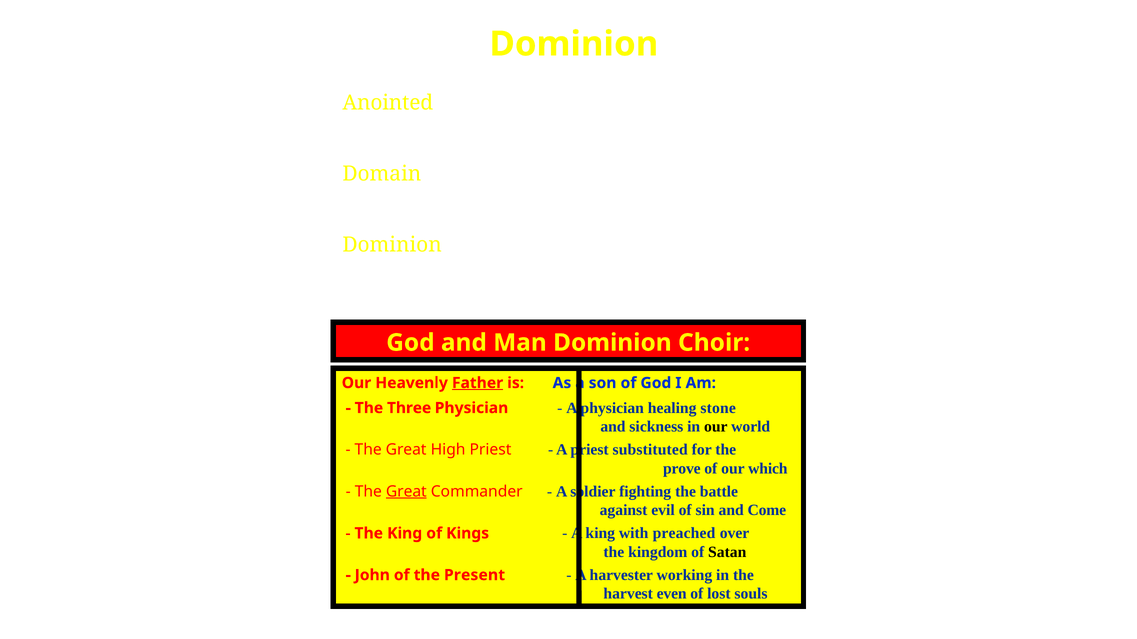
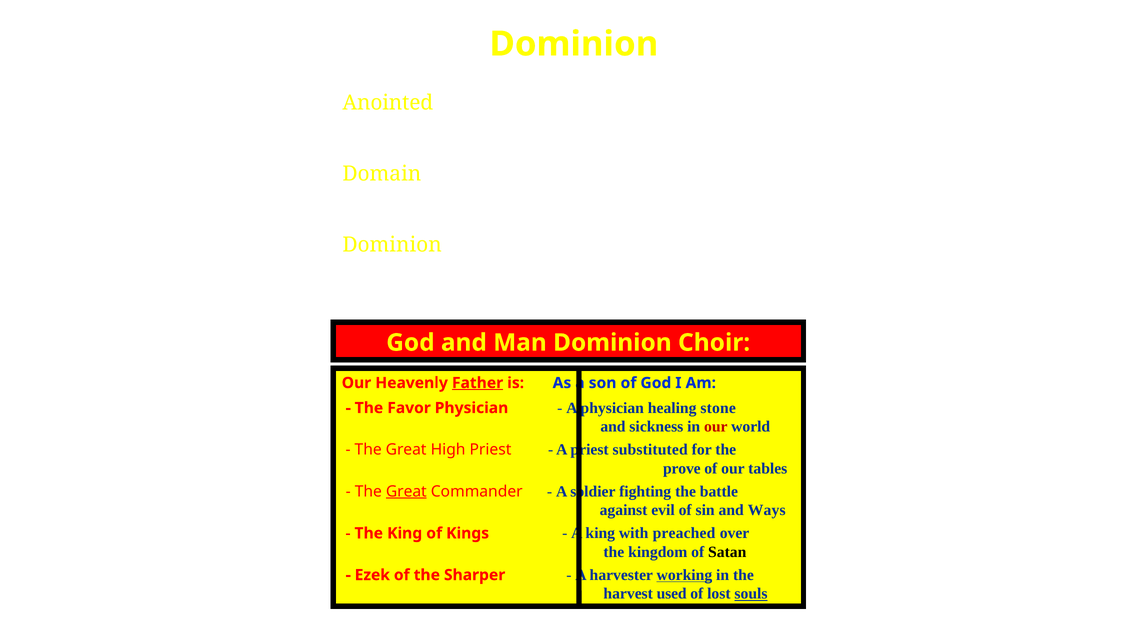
Three: Three -> Favor (409, 408)
our colour: black -> red (716, 427)
which: which -> tables (768, 469)
Come: Come -> Ways (767, 511)
John: John -> Ezek (372, 576)
Present: Present -> Sharper (475, 576)
working underline: none -> present (684, 576)
even: even -> used (672, 594)
souls underline: none -> present (751, 594)
